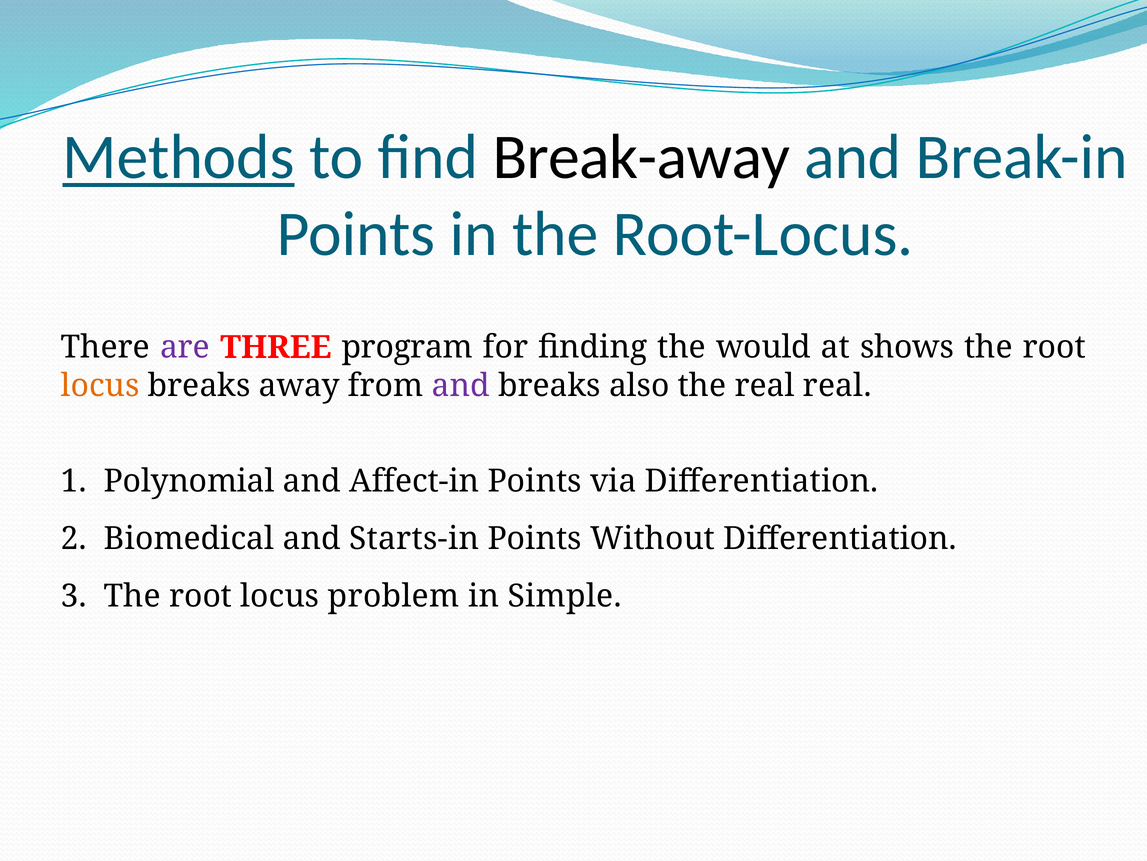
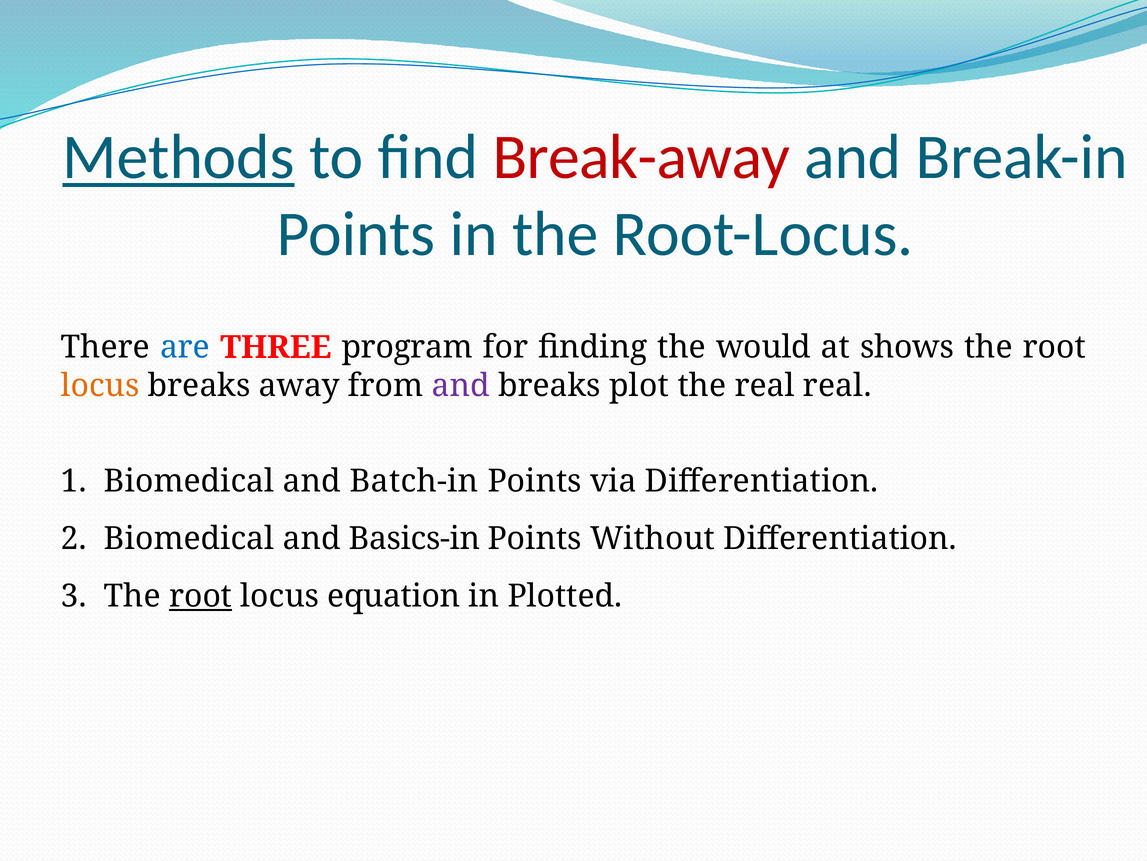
Break-away colour: black -> red (641, 157)
are colour: purple -> blue (185, 347)
also: also -> plot (639, 385)
Polynomial: Polynomial -> Biomedical (189, 481)
Affect-in: Affect-in -> Batch-in (414, 481)
Starts-in: Starts-in -> Basics-in (414, 538)
root underline: none -> present (201, 596)
problem: problem -> equation (394, 596)
Simple: Simple -> Plotted (565, 596)
